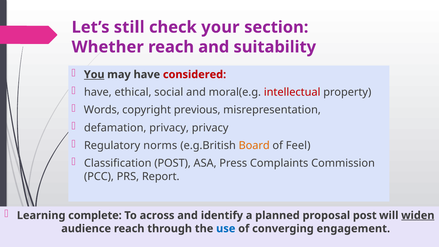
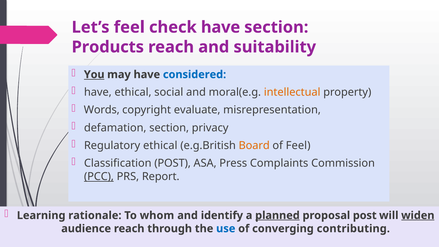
Let’s still: still -> feel (129, 27)
check your: your -> have (221, 27)
Whether: Whether -> Products (108, 47)
considered colour: red -> blue (195, 75)
intellectual colour: red -> orange (292, 92)
previous: previous -> evaluate (197, 110)
defamation privacy: privacy -> section (169, 128)
Regulatory norms: norms -> ethical (160, 145)
PCC underline: none -> present (99, 176)
complete: complete -> rationale (95, 215)
across: across -> whom (157, 215)
planned underline: none -> present (277, 215)
engagement: engagement -> contributing (353, 229)
